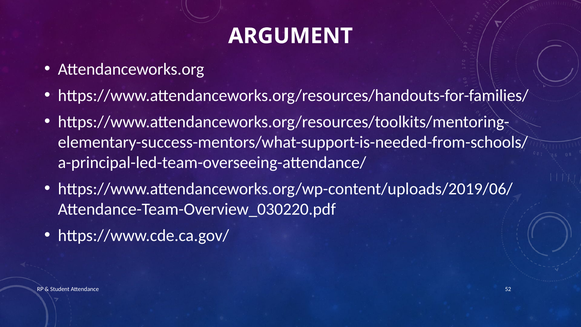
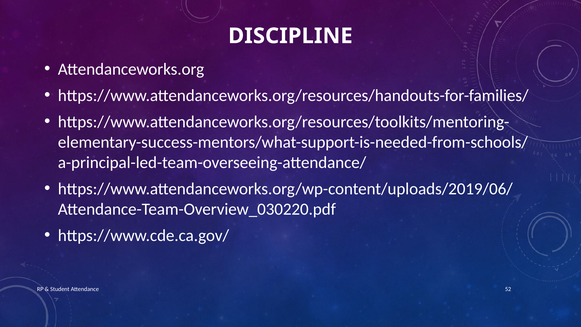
ARGUMENT: ARGUMENT -> DISCIPLINE (290, 36)
